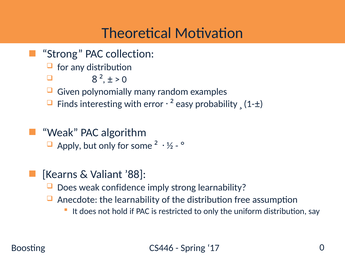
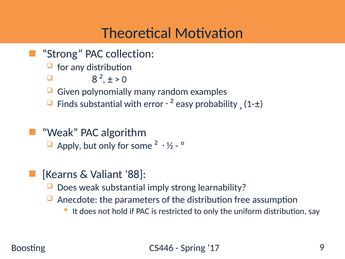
Finds interesting: interesting -> substantial (101, 104)
weak confidence: confidence -> substantial (123, 187)
the learnability: learnability -> parameters (137, 200)
0: 0 -> 9 (322, 247)
